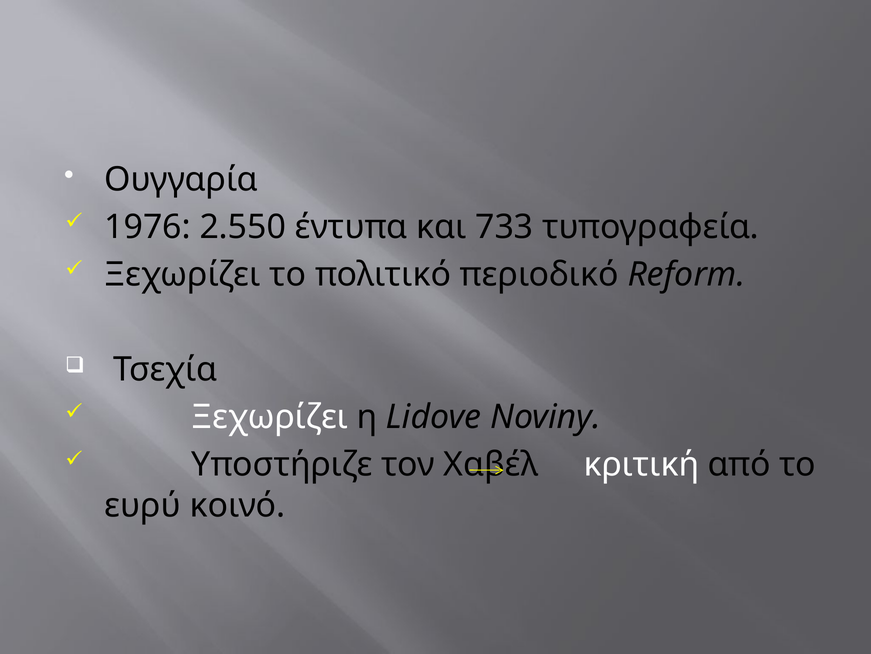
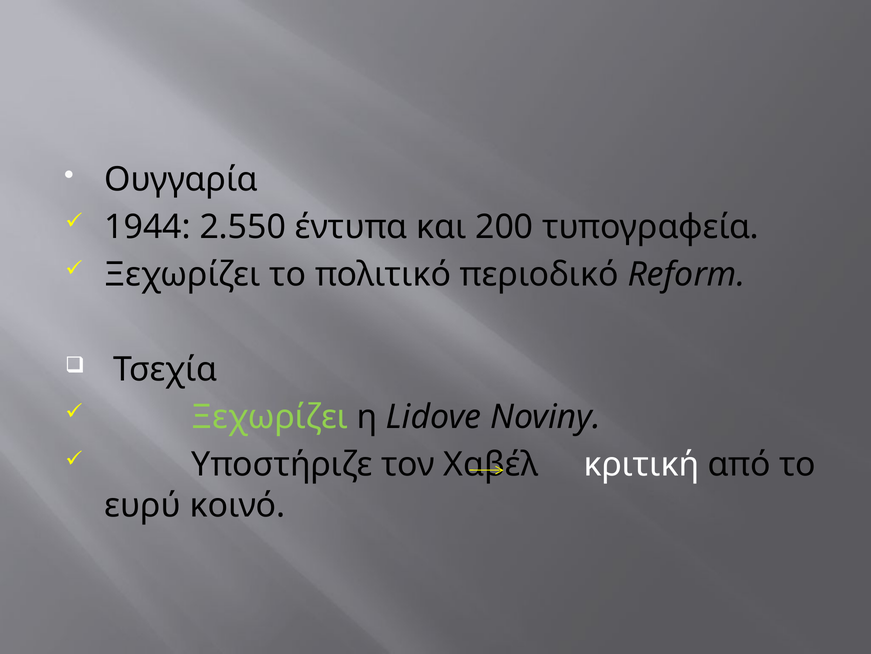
1976: 1976 -> 1944 (148, 227)
733: 733 -> 200 (504, 227)
Ξεχωρίζει colour: white -> light green (270, 417)
